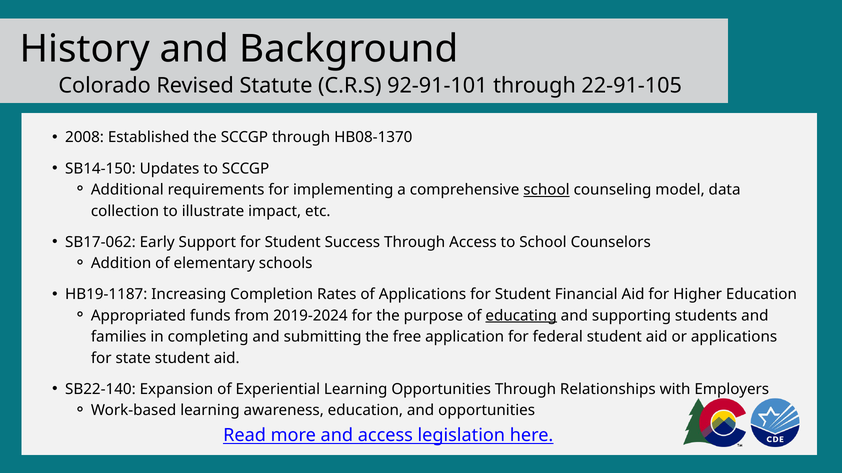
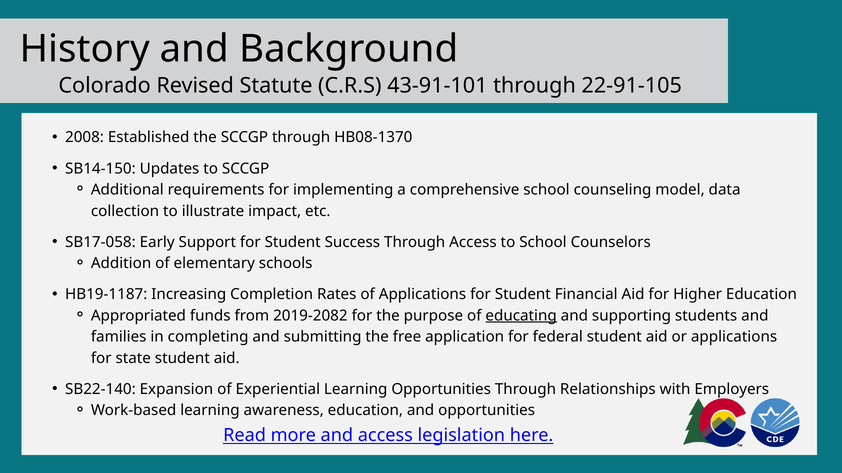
92-91-101: 92-91-101 -> 43-91-101 (437, 86)
school underline: present -> none (546, 190)
SB17-062: SB17-062 -> SB17-058 (100, 242)
2019-2024: 2019-2024 -> 2019-2082 (310, 316)
